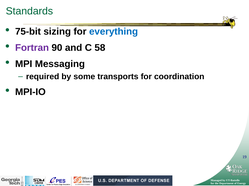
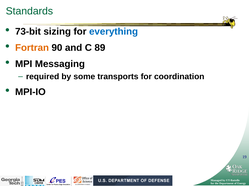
75-bit: 75-bit -> 73-bit (28, 32)
Fortran colour: purple -> orange (32, 48)
58: 58 -> 89 (100, 48)
